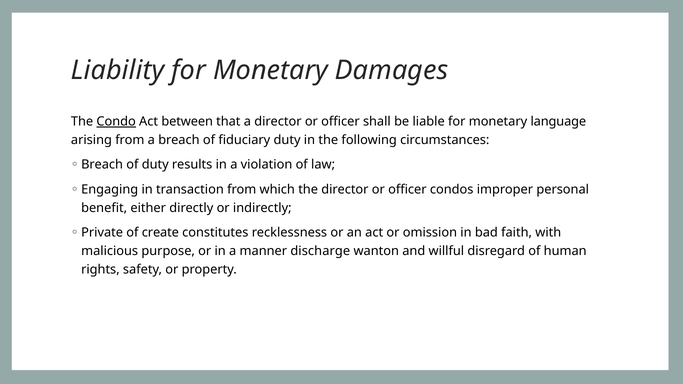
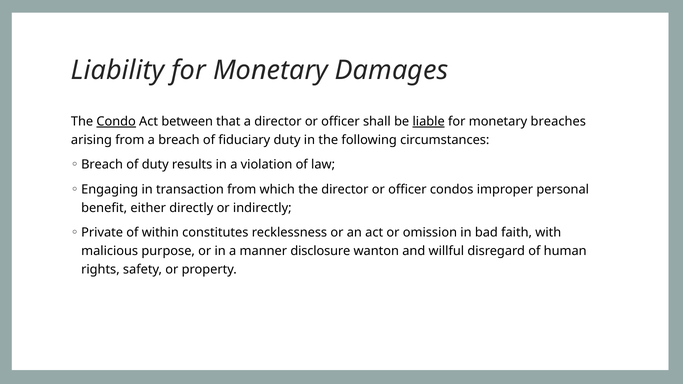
liable underline: none -> present (429, 121)
language: language -> breaches (558, 121)
create: create -> within (160, 233)
discharge: discharge -> disclosure (320, 251)
